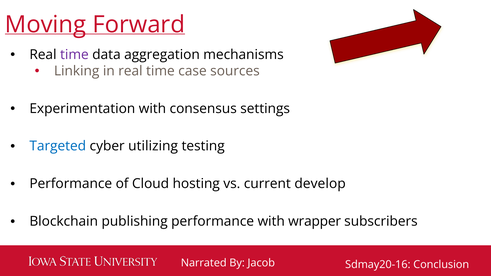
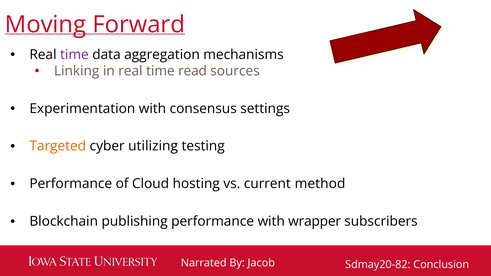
case: case -> read (193, 71)
Targeted colour: blue -> orange (58, 146)
develop: develop -> method (320, 184)
Sdmay20-16: Sdmay20-16 -> Sdmay20-82 (378, 265)
